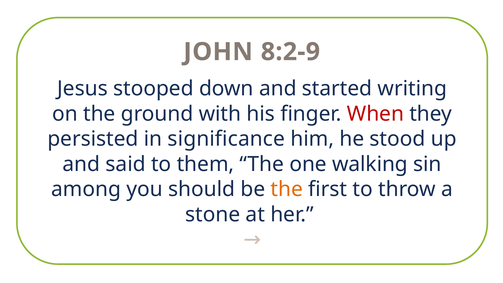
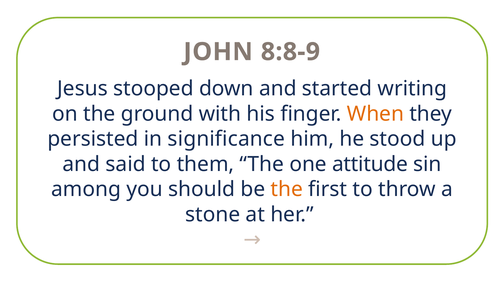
8:2-9: 8:2-9 -> 8:8-9 (290, 52)
When colour: red -> orange (375, 114)
walking: walking -> attitude (370, 164)
